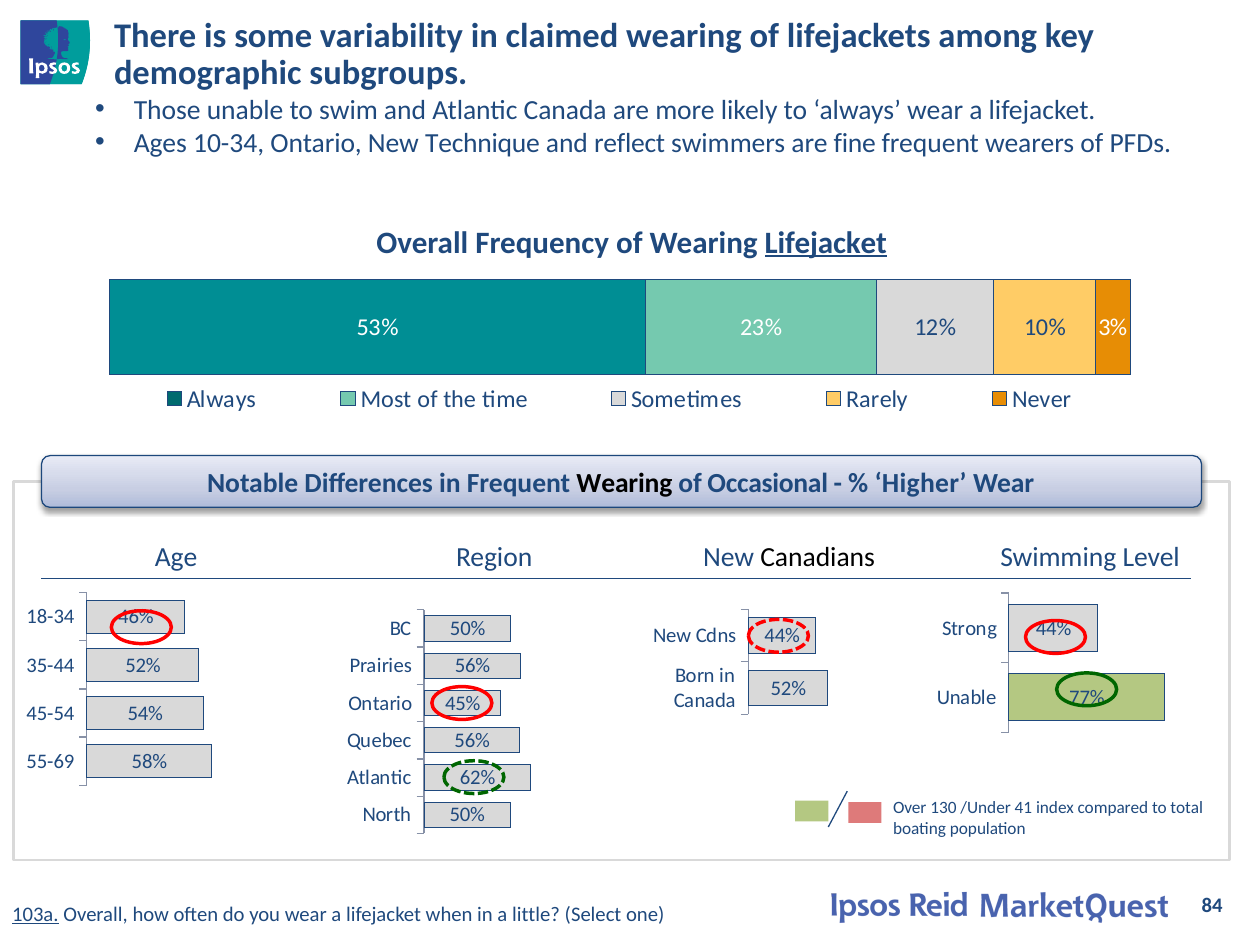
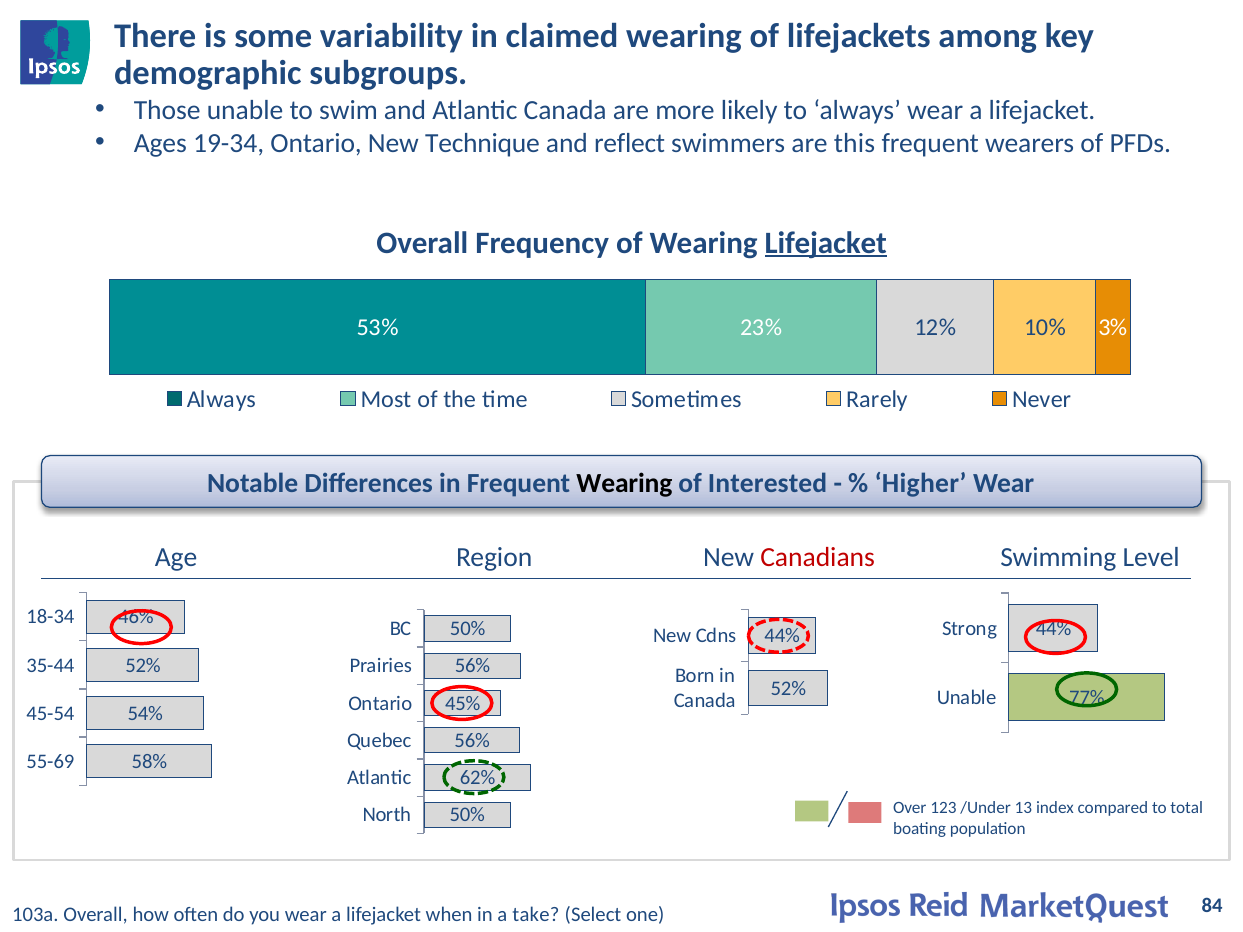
10-34: 10-34 -> 19-34 (229, 144)
fine: fine -> this (854, 144)
Occasional: Occasional -> Interested (768, 483)
Canadians colour: black -> red (818, 557)
130: 130 -> 123 (943, 808)
41: 41 -> 13 (1023, 808)
103a underline: present -> none (35, 915)
little: little -> take (536, 915)
